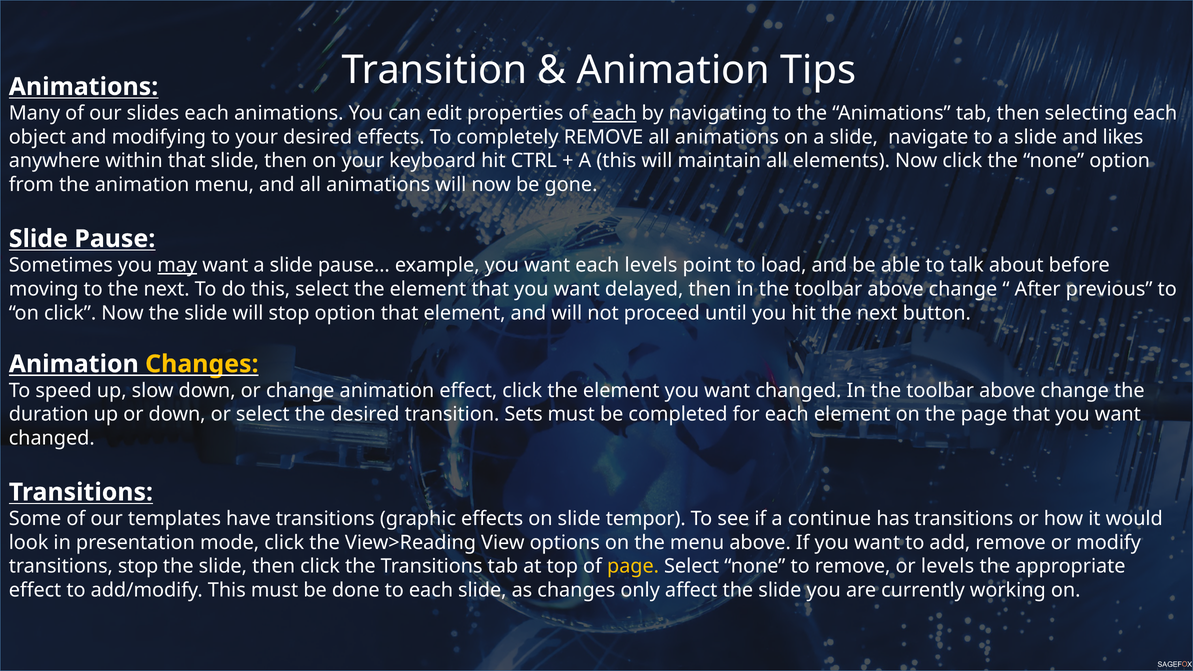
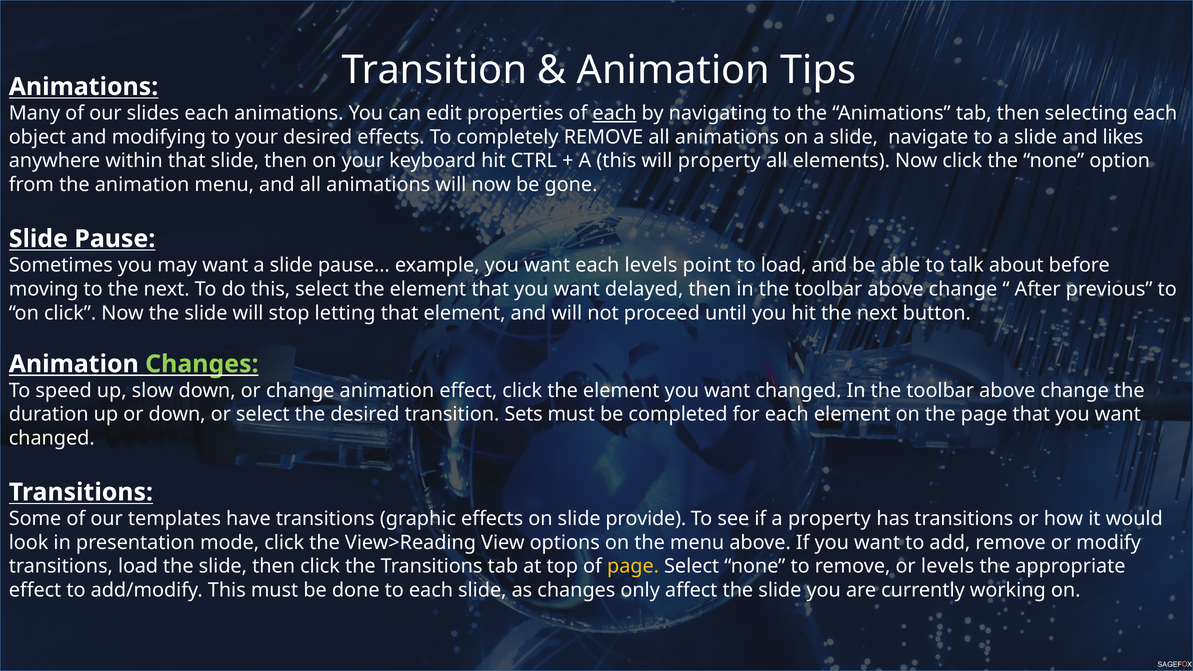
will maintain: maintain -> property (719, 161)
may underline: present -> none (177, 265)
stop option: option -> letting (345, 313)
Changes colour: yellow -> light green (202, 364)
tempor: tempor -> provide (646, 519)
a continue: continue -> property (829, 519)
transitions stop: stop -> load (138, 566)
